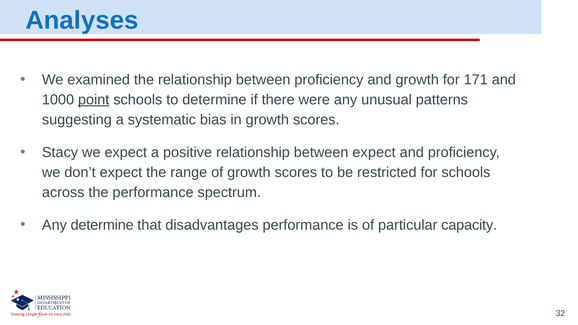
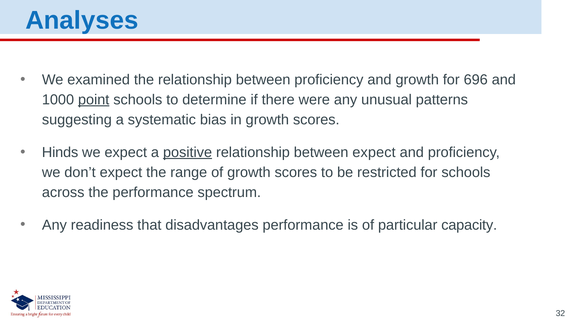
171: 171 -> 696 (476, 80)
Stacy: Stacy -> Hinds (60, 152)
positive underline: none -> present (188, 152)
Any determine: determine -> readiness (102, 225)
